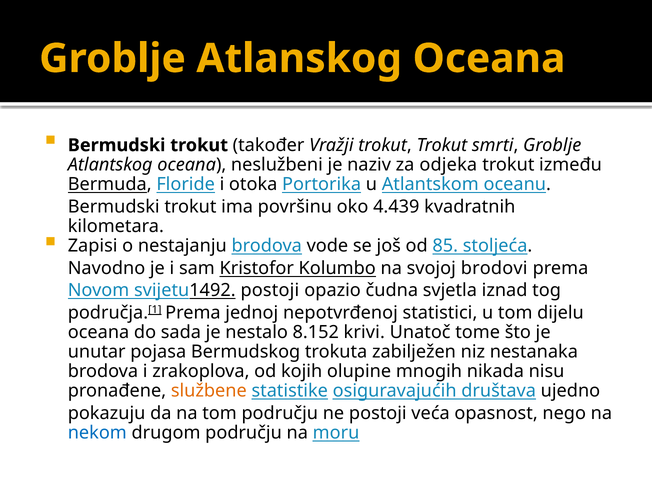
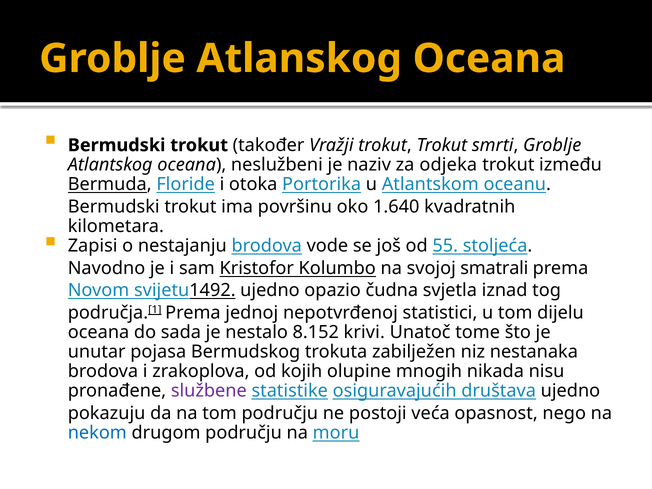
4.439: 4.439 -> 1.640 (396, 207)
85: 85 -> 55 (445, 246)
brodovi: brodovi -> smatrali (494, 268)
svijetu1492 postoji: postoji -> ujedno (270, 290)
službene colour: orange -> purple (209, 391)
